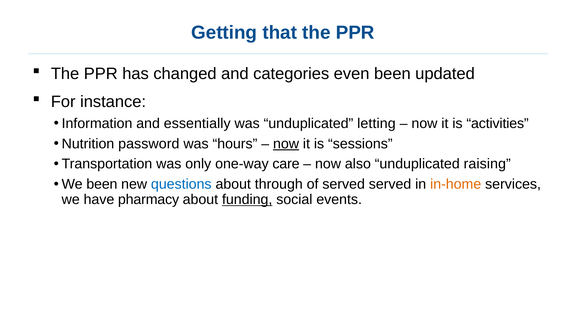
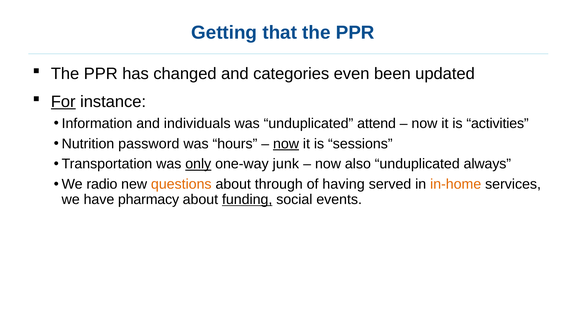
For underline: none -> present (63, 102)
essentially: essentially -> individuals (197, 123)
letting: letting -> attend (377, 123)
only underline: none -> present (198, 164)
care: care -> junk (286, 164)
raising: raising -> always (487, 164)
We been: been -> radio (102, 185)
questions colour: blue -> orange (181, 185)
of served: served -> having (344, 185)
